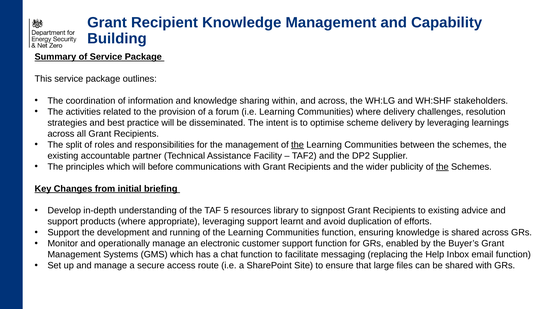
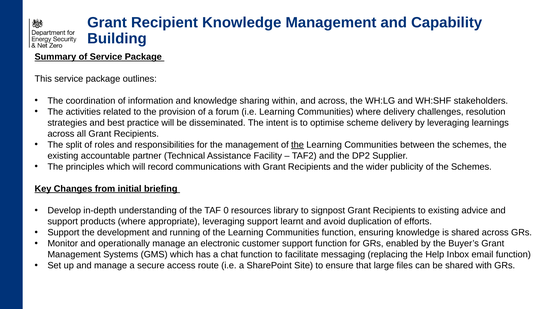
before: before -> record (160, 167)
the underline: present -> none (442, 167)
5: 5 -> 0 (226, 210)
